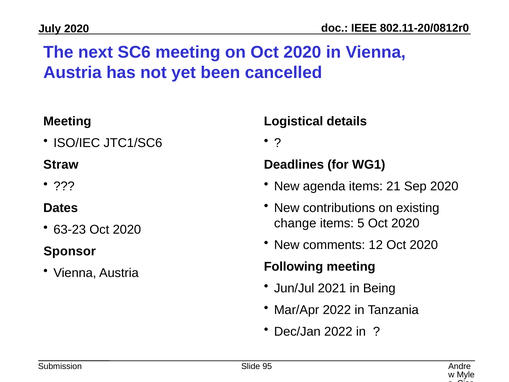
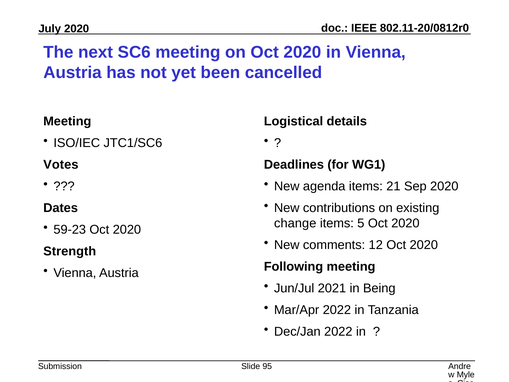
Straw: Straw -> Votes (61, 165)
63-23: 63-23 -> 59-23 (70, 230)
Sponsor: Sponsor -> Strength (70, 251)
